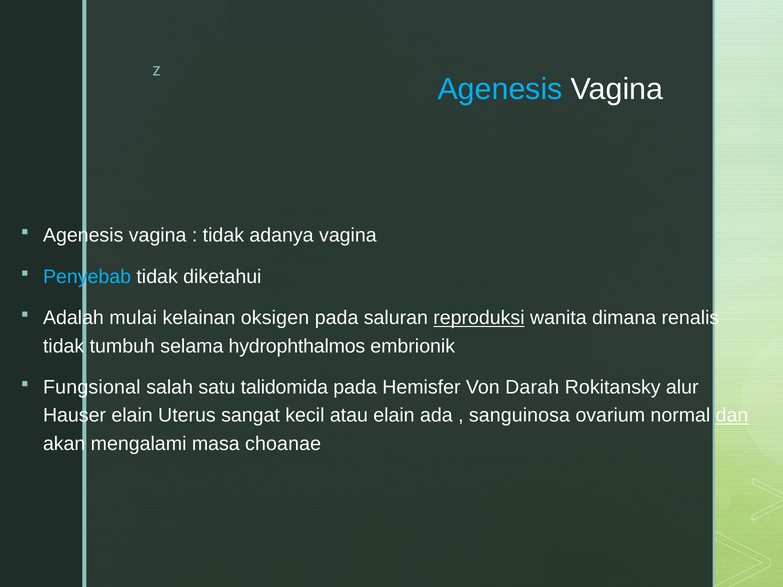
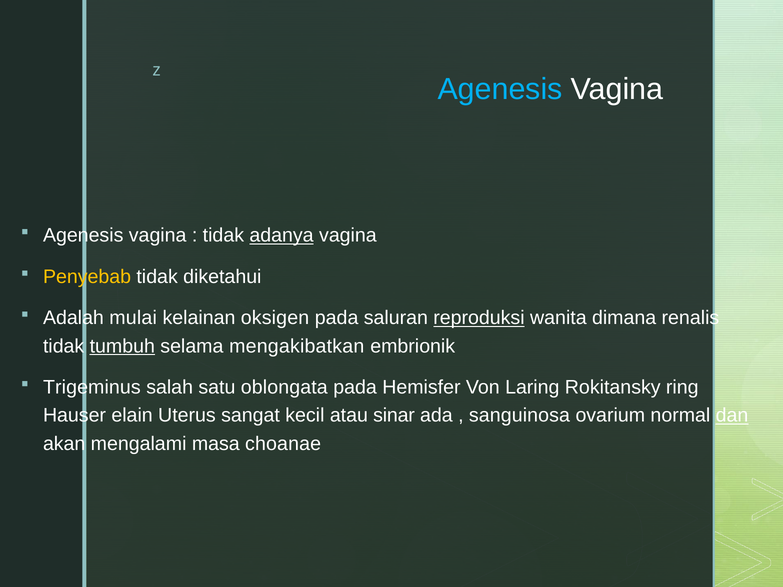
adanya underline: none -> present (282, 236)
Penyebab colour: light blue -> yellow (87, 277)
tumbuh underline: none -> present (122, 346)
hydrophthalmos: hydrophthalmos -> mengakibatkan (297, 346)
Fungsional: Fungsional -> Trigeminus (92, 388)
talidomida: talidomida -> oblongata (284, 388)
Darah: Darah -> Laring (532, 388)
alur: alur -> ring (682, 388)
atau elain: elain -> sinar (394, 416)
